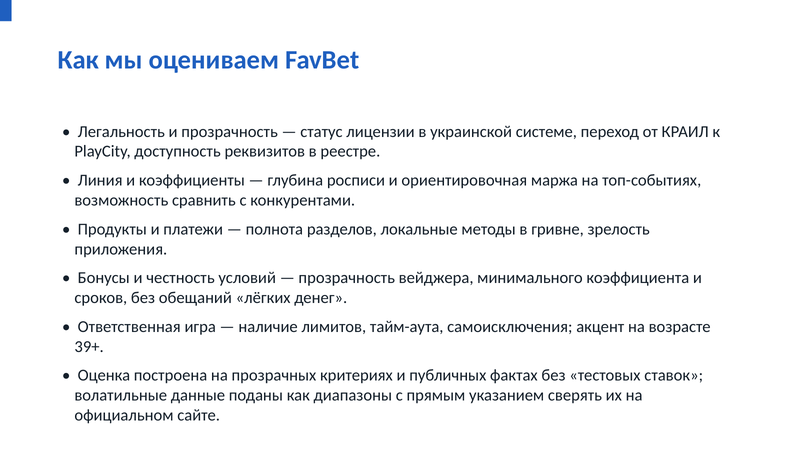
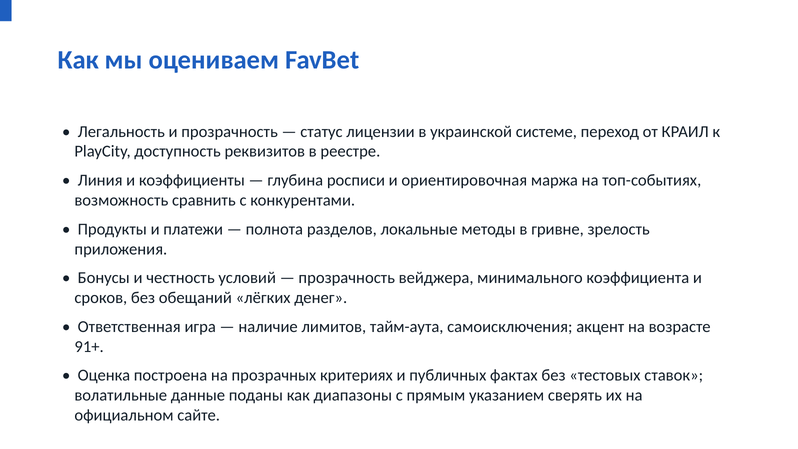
39+: 39+ -> 91+ (89, 346)
